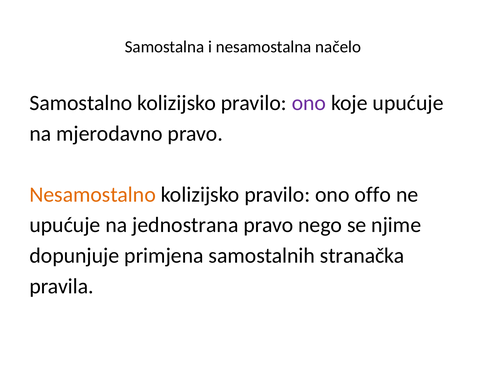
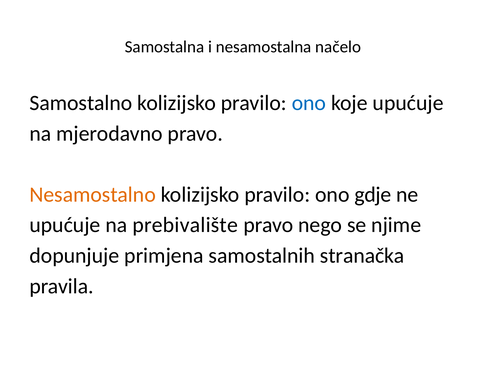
ono colour: purple -> blue (309, 103)
offo: offo -> gdje (373, 194)
jednostrana: jednostrana -> prebivalište (185, 225)
